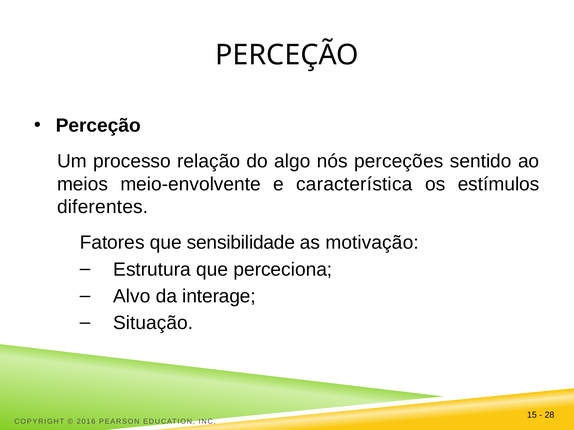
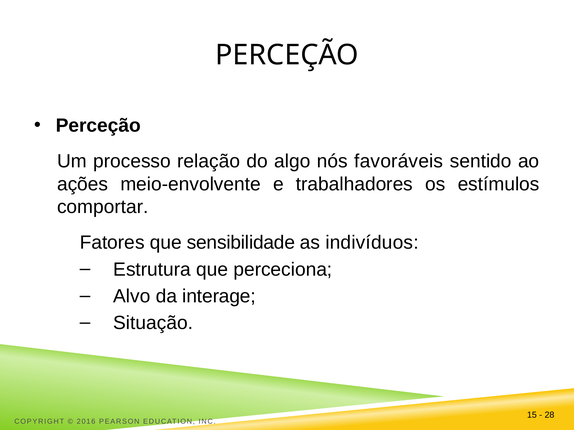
perceções: perceções -> favoráveis (399, 161)
meios: meios -> ações (83, 184)
característica: característica -> trabalhadores (354, 184)
diferentes: diferentes -> comportar (103, 207)
motivação: motivação -> indivíduos (372, 243)
